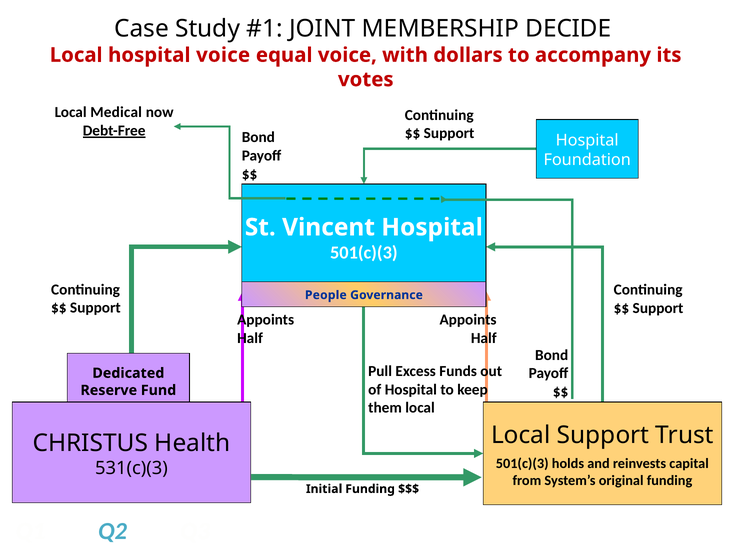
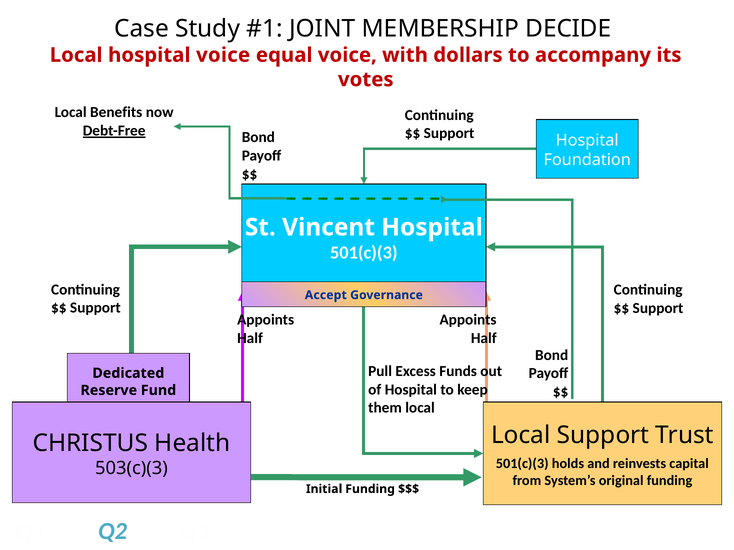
Medical: Medical -> Benefits (116, 113)
People: People -> Accept (326, 295)
531(c)(3: 531(c)(3 -> 503(c)(3 (131, 469)
